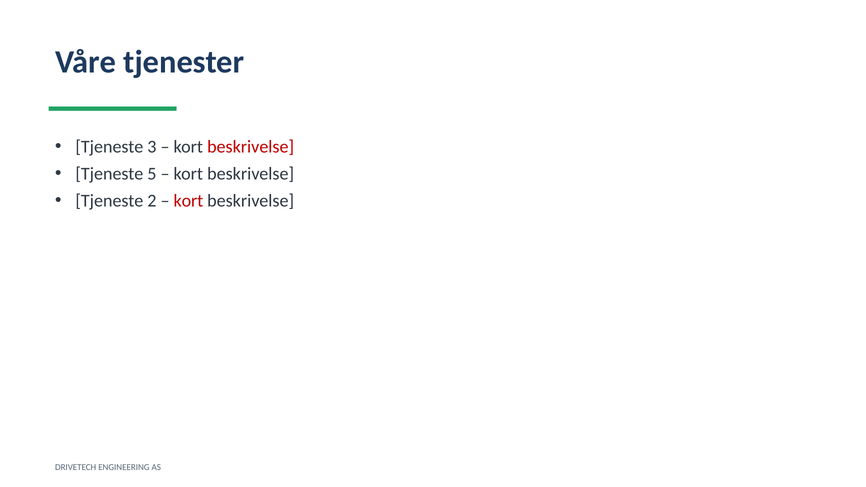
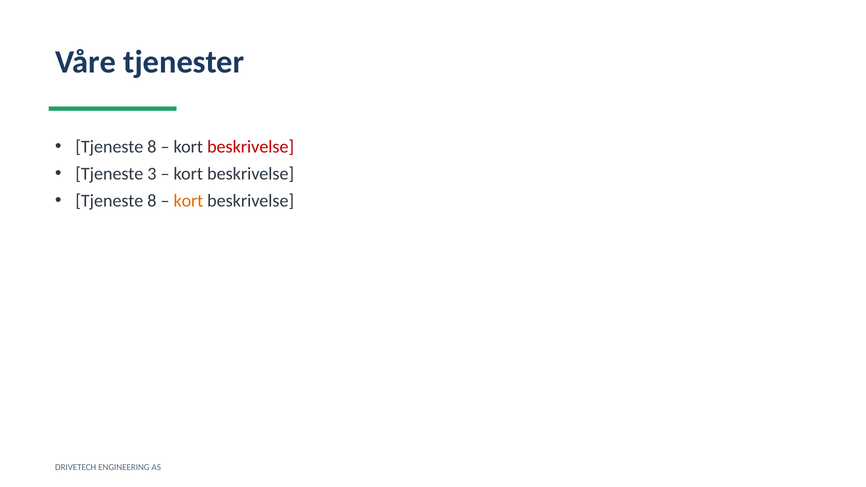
3: 3 -> 8 (152, 147)
5: 5 -> 3 (152, 174)
2: 2 -> 8 (152, 201)
kort colour: red -> orange (188, 201)
